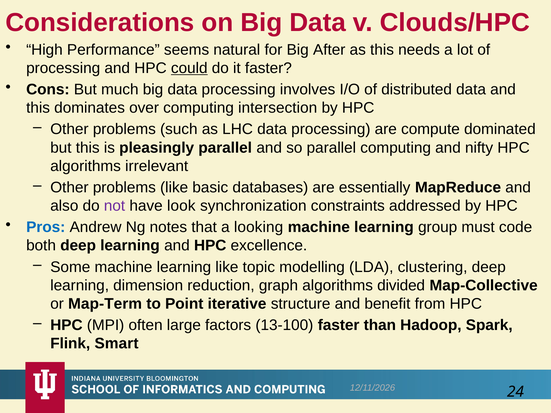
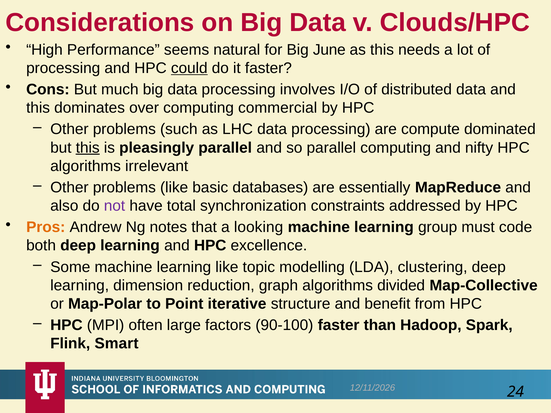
After: After -> June (329, 50)
intersection: intersection -> commercial (278, 108)
this underline: none -> present (88, 148)
look: look -> total (181, 206)
Pros colour: blue -> orange (46, 227)
Map-Term: Map-Term -> Map-Polar (105, 304)
13-100: 13-100 -> 90-100 (284, 325)
